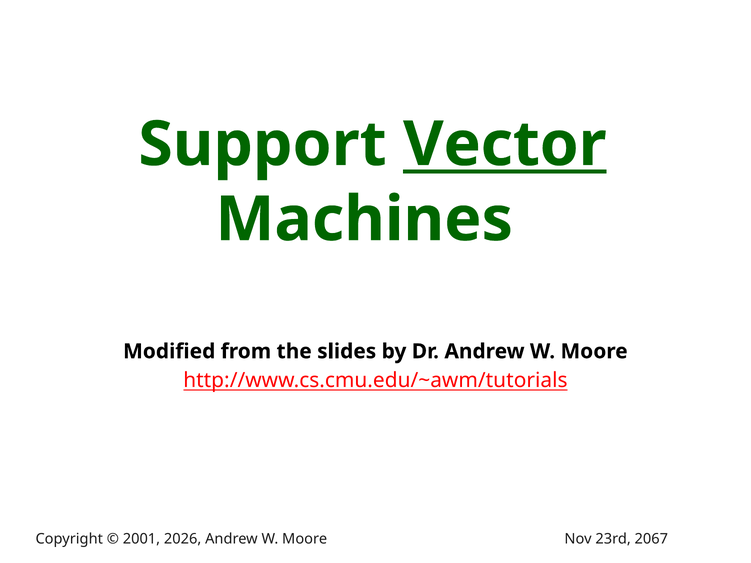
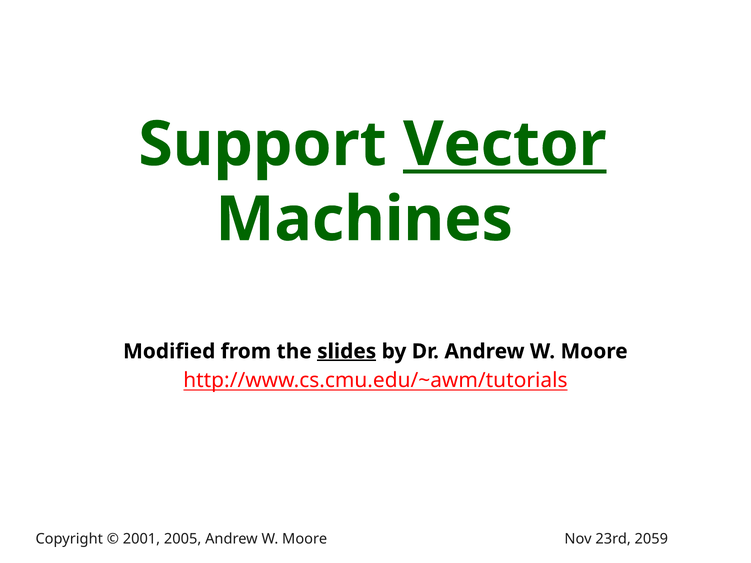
slides underline: none -> present (347, 352)
2026: 2026 -> 2005 (183, 539)
2067: 2067 -> 2059 (651, 539)
